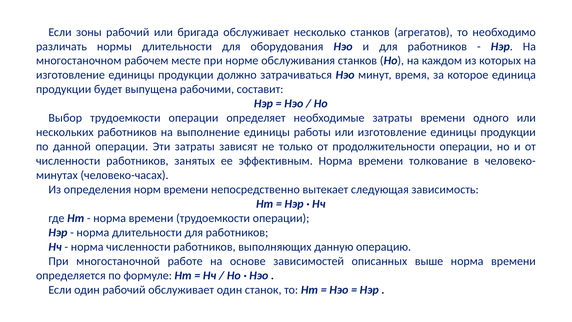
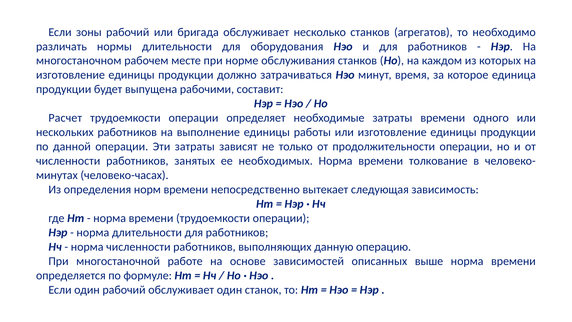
Выбор: Выбор -> Расчет (65, 118)
эффективным: эффективным -> необходимых (276, 161)
